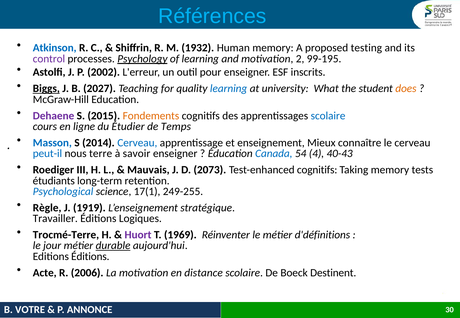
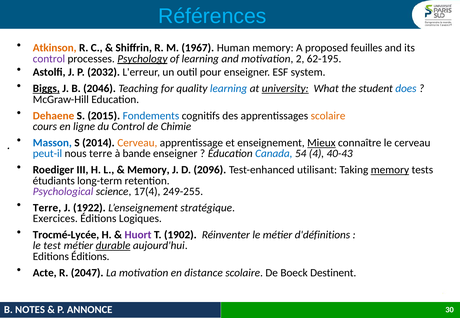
Atkinson colour: blue -> orange (55, 48)
1932: 1932 -> 1967 (198, 48)
testing: testing -> feuilles (366, 48)
99-195: 99-195 -> 62-195 (324, 59)
2002: 2002 -> 2032 (104, 72)
inscrits: inscrits -> system (308, 72)
2027: 2027 -> 2046 (100, 89)
university underline: none -> present (285, 89)
does colour: orange -> blue (406, 89)
Dehaene colour: purple -> orange (54, 116)
Fondements colour: orange -> blue (151, 116)
scolaire colour: blue -> orange (328, 116)
du Étudier: Étudier -> Control (128, 127)
Temps: Temps -> Chimie (176, 127)
Cerveau colour: blue -> orange (137, 143)
Mieux underline: none -> present (321, 143)
savoir: savoir -> bande (137, 154)
Mauvais: Mauvais -> Memory (148, 170)
2073: 2073 -> 2096 (210, 170)
Test-enhanced cognitifs: cognitifs -> utilisant (317, 170)
memory underline: none -> present (390, 170)
Psychological colour: blue -> purple (63, 192)
17(1: 17(1 -> 17(4 (147, 192)
Règle: Règle -> Terre (47, 208)
1919: 1919 -> 1922 (89, 208)
Travailler: Travailler -> Exercices (55, 219)
Trocmé-Terre: Trocmé-Terre -> Trocmé-Lycée (66, 235)
1969: 1969 -> 1902 (180, 235)
jour: jour -> test (52, 246)
2006: 2006 -> 2047 (87, 273)
VOTRE: VOTRE -> NOTES (30, 310)
